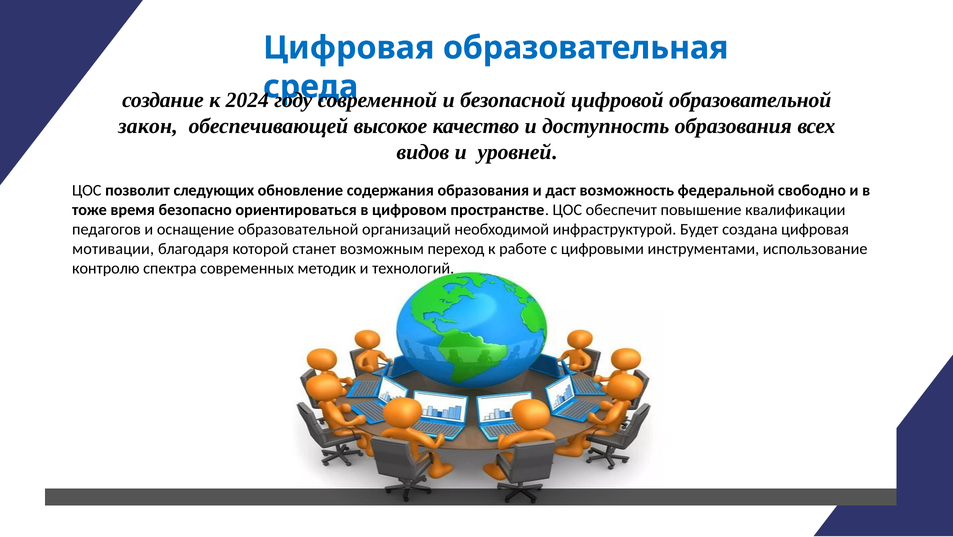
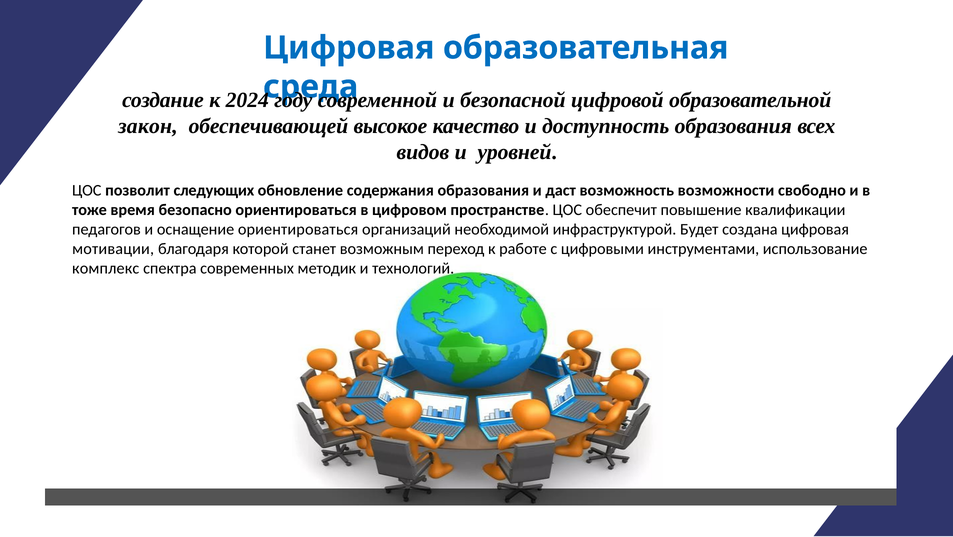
федеральной: федеральной -> возможности (726, 191)
оснащение образовательной: образовательной -> ориентироваться (298, 229)
контролю: контролю -> комплекс (106, 268)
